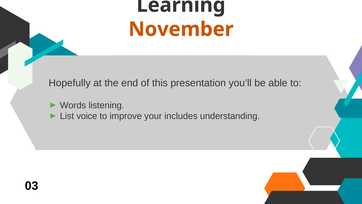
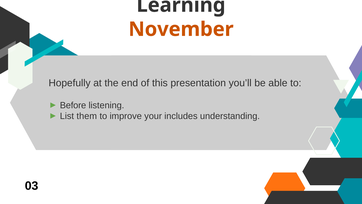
Words: Words -> Before (73, 105)
voice: voice -> them (87, 116)
